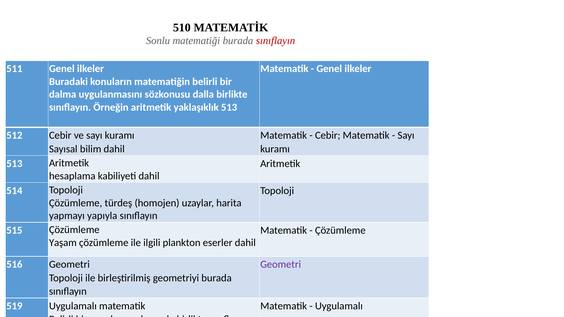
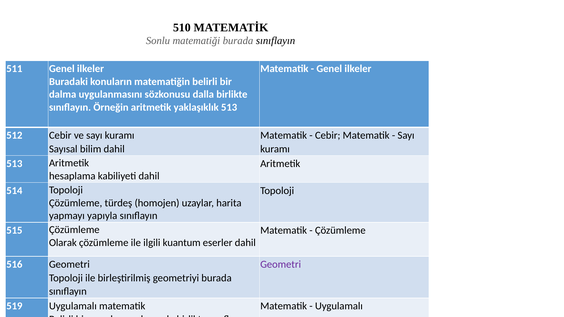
sınıflayın colour: red -> black (276, 41)
Yaşam: Yaşam -> Olarak (63, 243)
plankton: plankton -> kuantum (182, 243)
